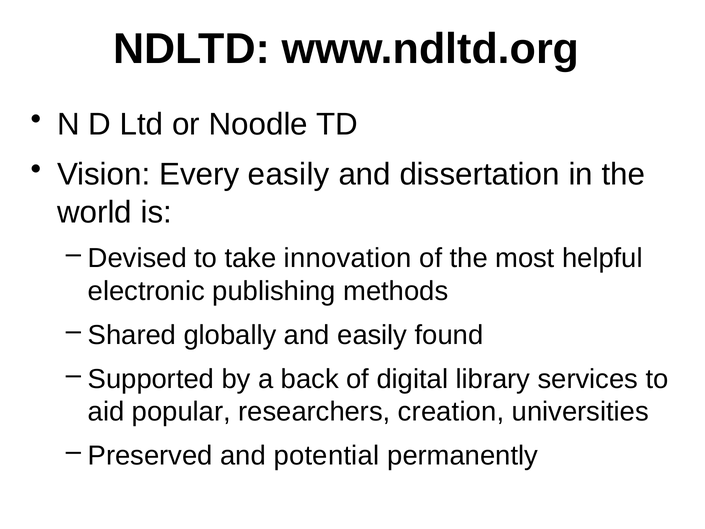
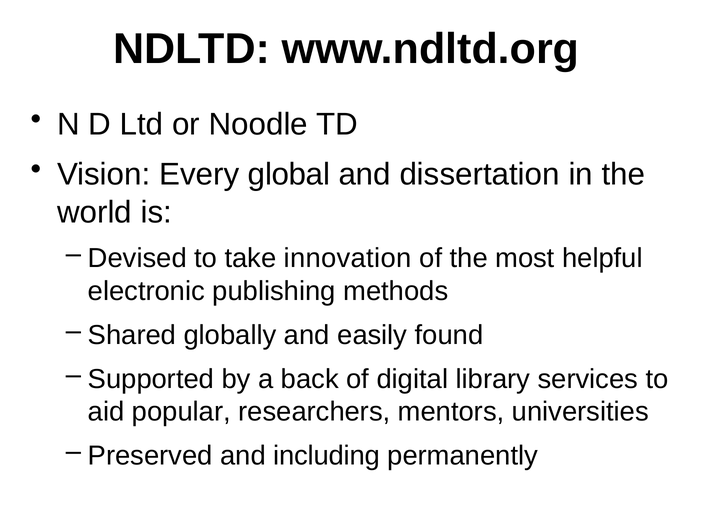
Every easily: easily -> global (289, 175)
creation: creation -> mentors (451, 412)
potential: potential -> including (327, 456)
